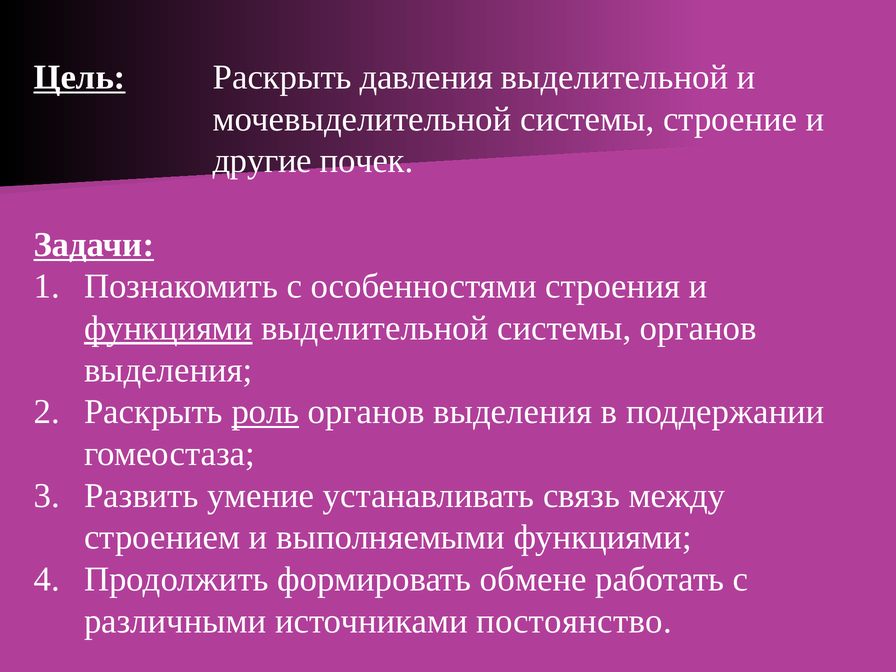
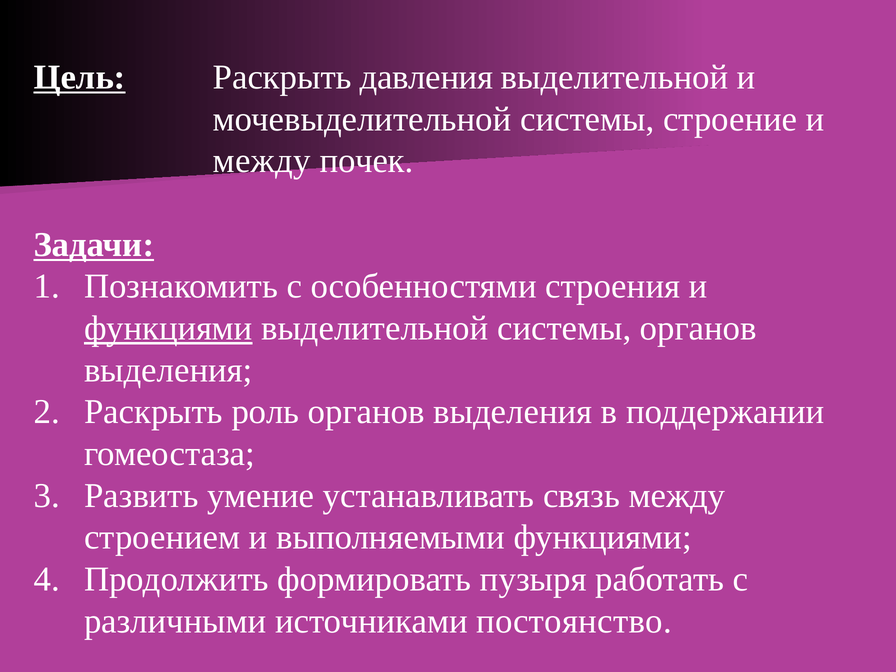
другие: другие -> между (262, 161)
роль underline: present -> none (265, 412)
обмене: обмене -> пузыря (533, 579)
